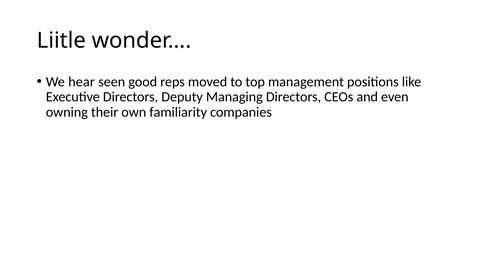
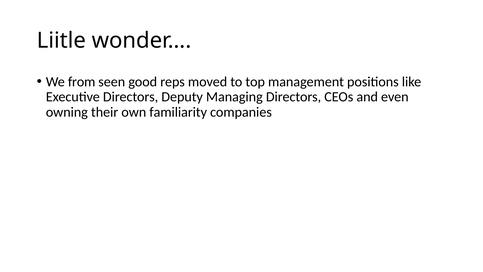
hear: hear -> from (82, 82)
